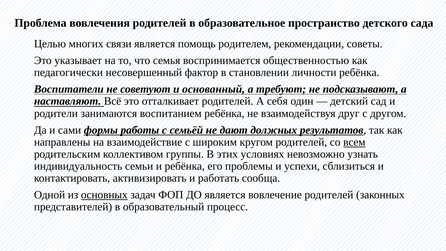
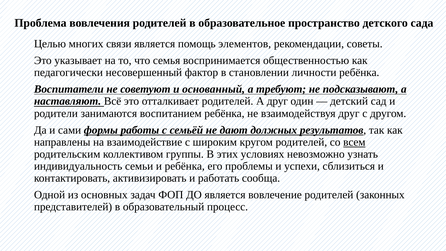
родителем: родителем -> элементов (245, 44)
А себя: себя -> друг (277, 101)
основных underline: present -> none (104, 195)
